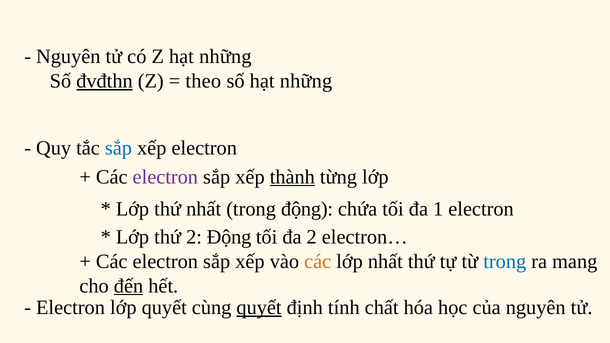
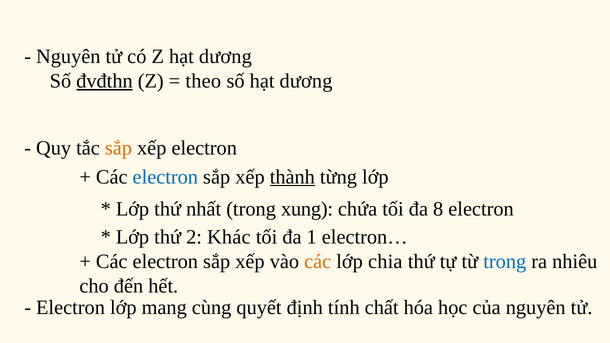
Z hạt những: những -> dương (225, 57)
số hạt những: những -> dương (306, 81)
sắp colour: blue -> orange (118, 148)
electron colour: purple -> blue (165, 177)
trong động: động -> xung (307, 209)
1: 1 -> 8 (438, 209)
2 Động: Động -> Khác (229, 237)
đa 2: 2 -> 1 (312, 237)
lớp nhất: nhất -> chia (385, 262)
mang: mang -> nhiêu (575, 262)
đến underline: present -> none (129, 286)
lớp quyết: quyết -> mang (164, 308)
quyết underline: present -> none (259, 308)
